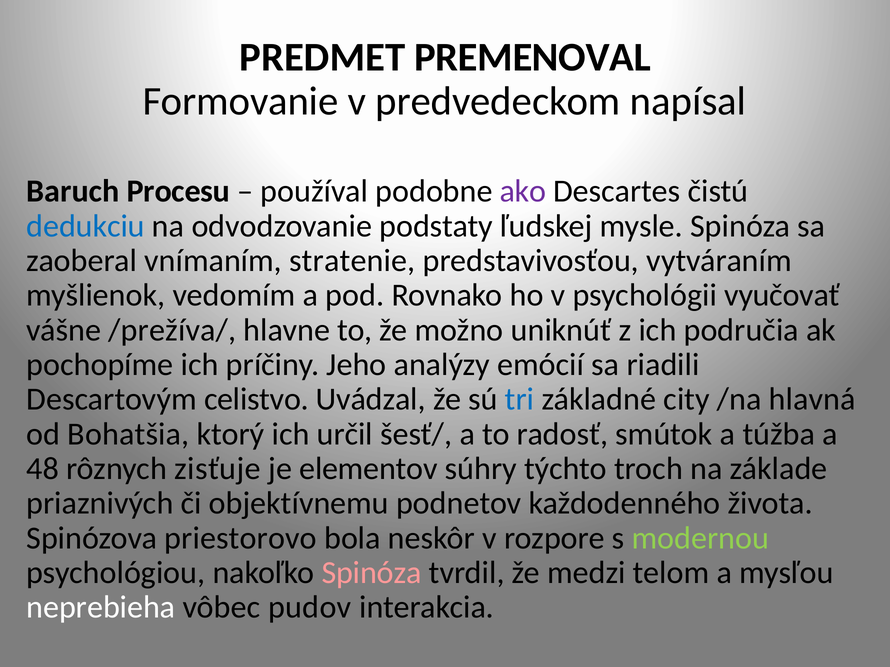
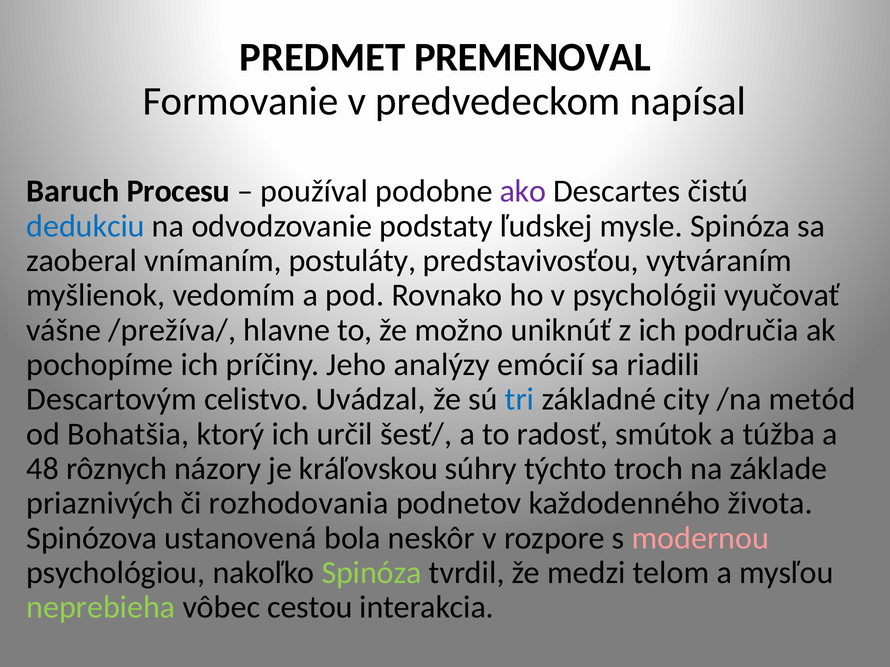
stratenie: stratenie -> postuláty (352, 261)
hlavná: hlavná -> metód (812, 400)
zisťuje: zisťuje -> názory (218, 469)
elementov: elementov -> kráľovskou (368, 469)
objektívnemu: objektívnemu -> rozhodovania (299, 504)
priestorovo: priestorovo -> ustanovená (241, 538)
modernou colour: light green -> pink (700, 538)
Spinóza colour: pink -> light green (372, 573)
neprebieha colour: white -> light green (101, 608)
pudov: pudov -> cestou (310, 608)
